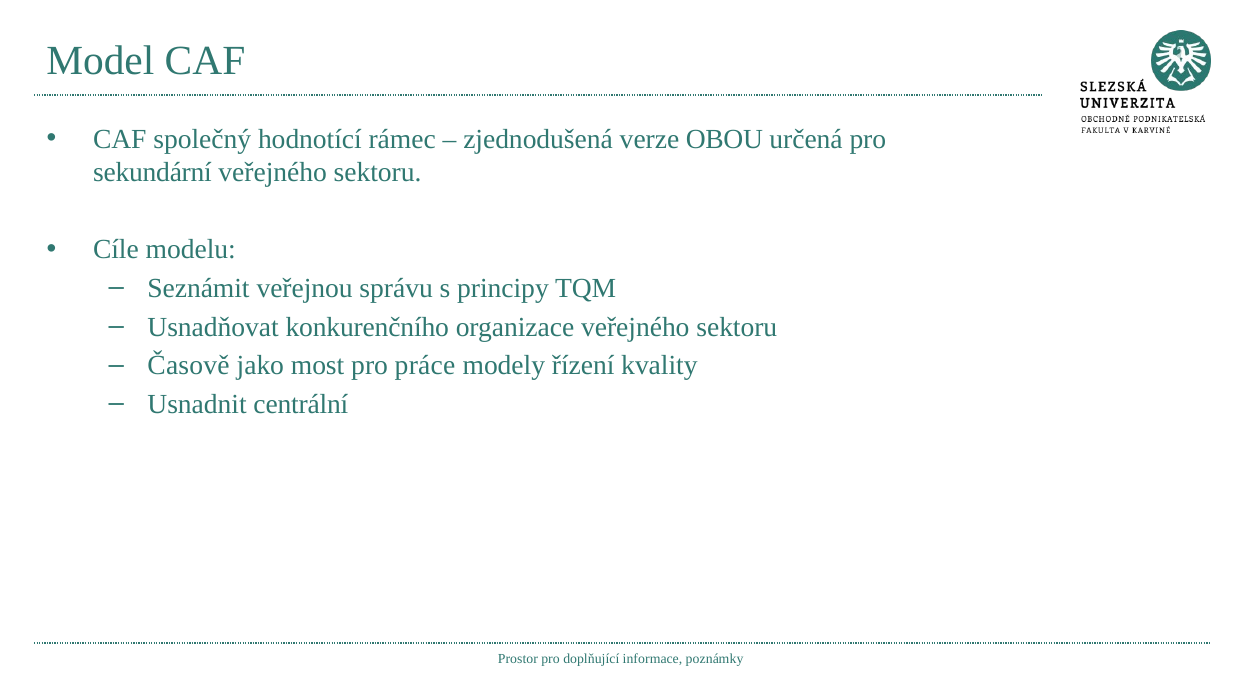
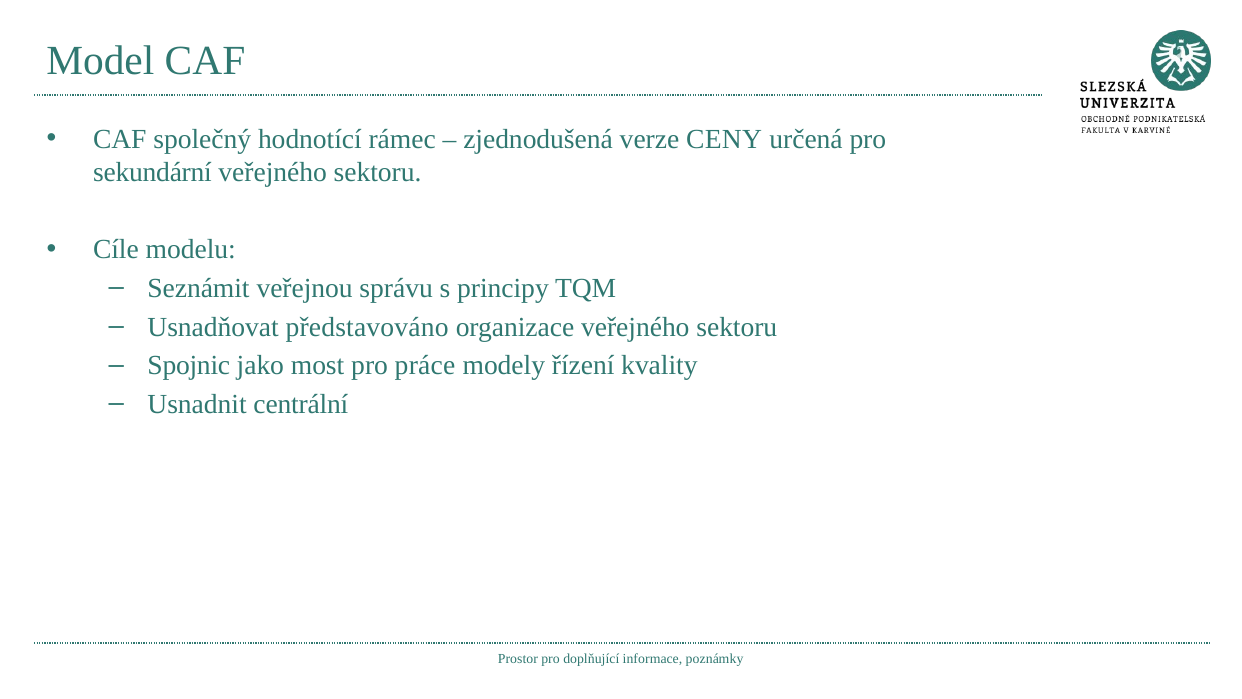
OBOU: OBOU -> CENY (724, 139)
konkurenčního: konkurenčního -> představováno (367, 327)
Časově: Časově -> Spojnic (189, 366)
